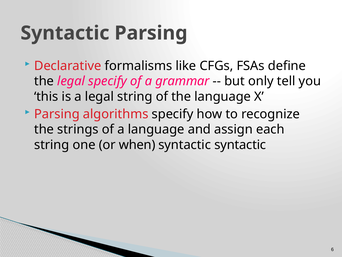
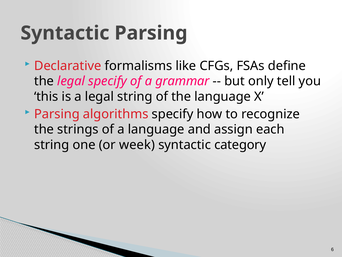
when: when -> week (137, 145)
syntactic: syntactic -> category (240, 145)
